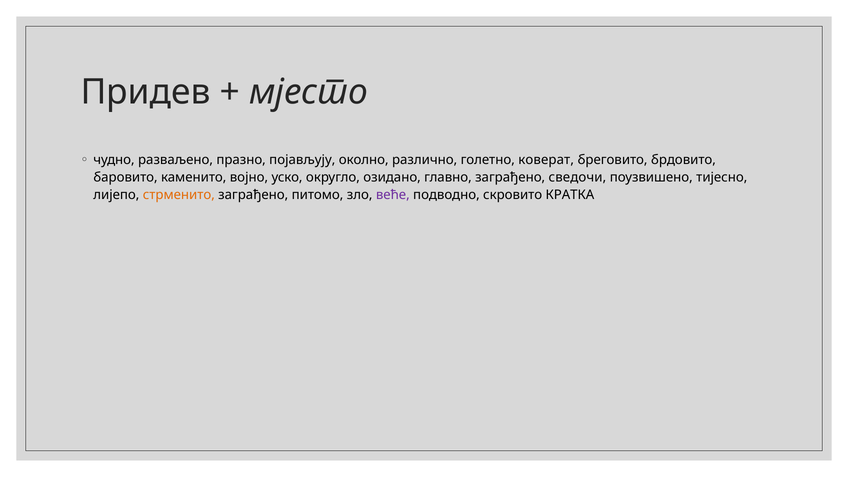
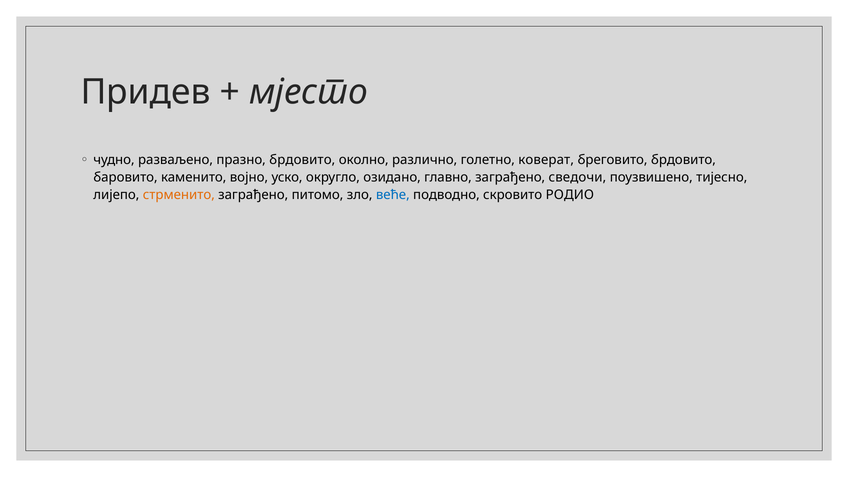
празно појављују: појављују -> брдовито (302, 160)
веће colour: purple -> blue (393, 195)
КРАТКА: КРАТКА -> РОДИО (570, 195)
